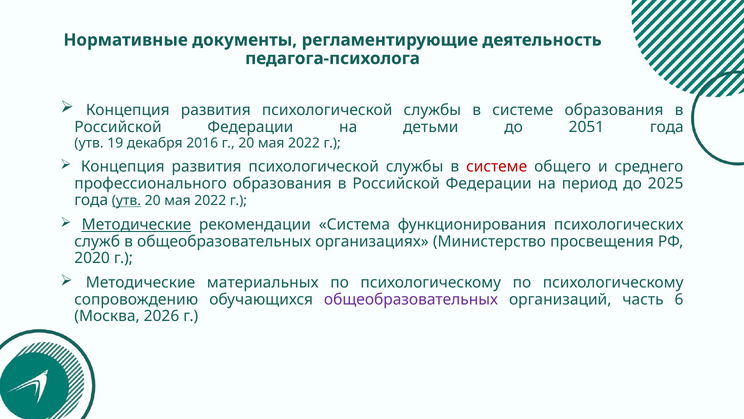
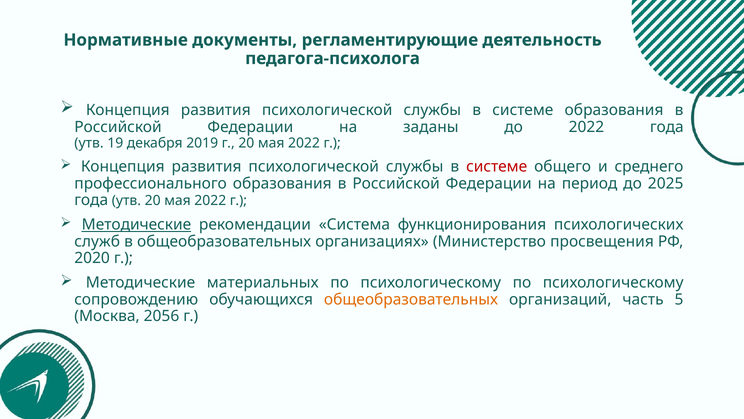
детьми: детьми -> заданы (431, 127)
до 2051: 2051 -> 2022 (586, 127)
2016: 2016 -> 2019 (202, 143)
утв underline: present -> none (126, 200)
общеобразовательных colour: purple -> orange (411, 299)
6: 6 -> 5 (679, 299)
2026: 2026 -> 2056 (161, 316)
